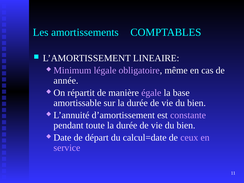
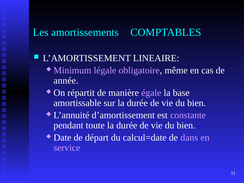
ceux: ceux -> dans (189, 138)
